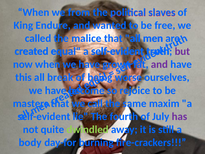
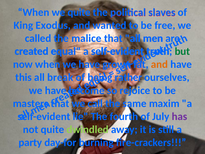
we from: from -> quite (79, 12)
Endure: Endure -> Exodus (53, 25)
but colour: purple -> green (182, 51)
and colour: purple -> orange (159, 64)
worse: worse -> rather (128, 77)
body: body -> party (30, 142)
